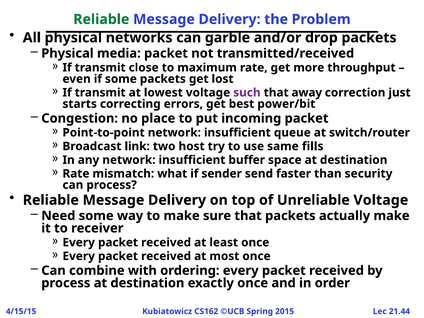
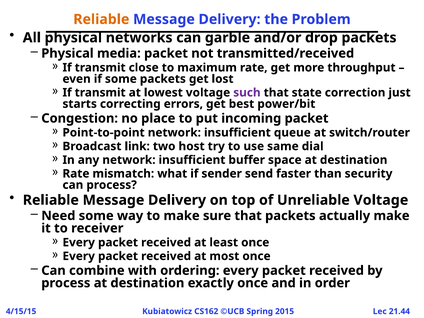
Reliable colour: green -> orange (101, 19)
away: away -> state (307, 93)
fills: fills -> dial (313, 146)
